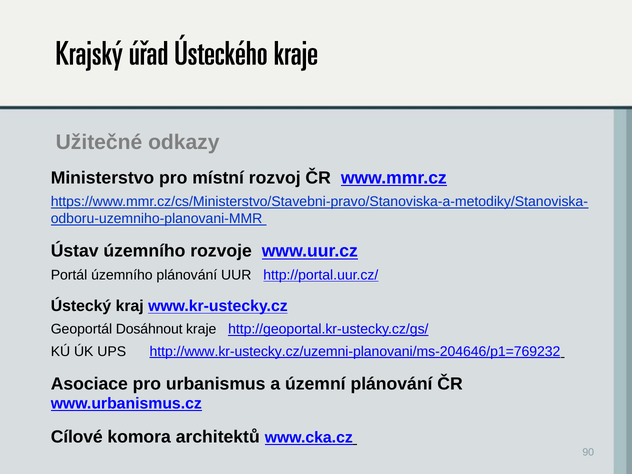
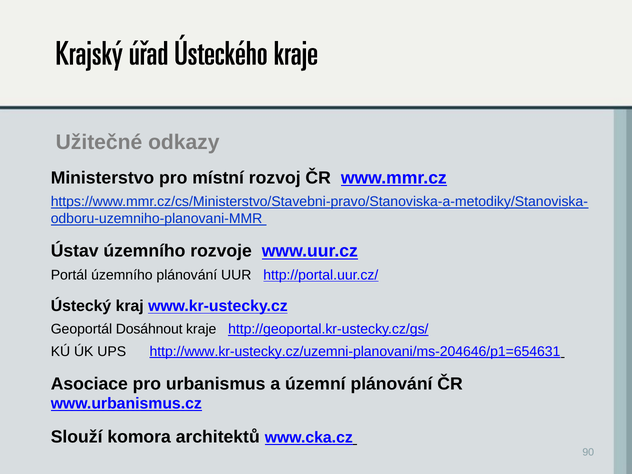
http://www.kr-ustecky.cz/uzemni-planovani/ms-204646/p1=769232: http://www.kr-ustecky.cz/uzemni-planovani/ms-204646/p1=769232 -> http://www.kr-ustecky.cz/uzemni-planovani/ms-204646/p1=654631 (355, 351)
Cílové: Cílové -> Slouží (77, 437)
